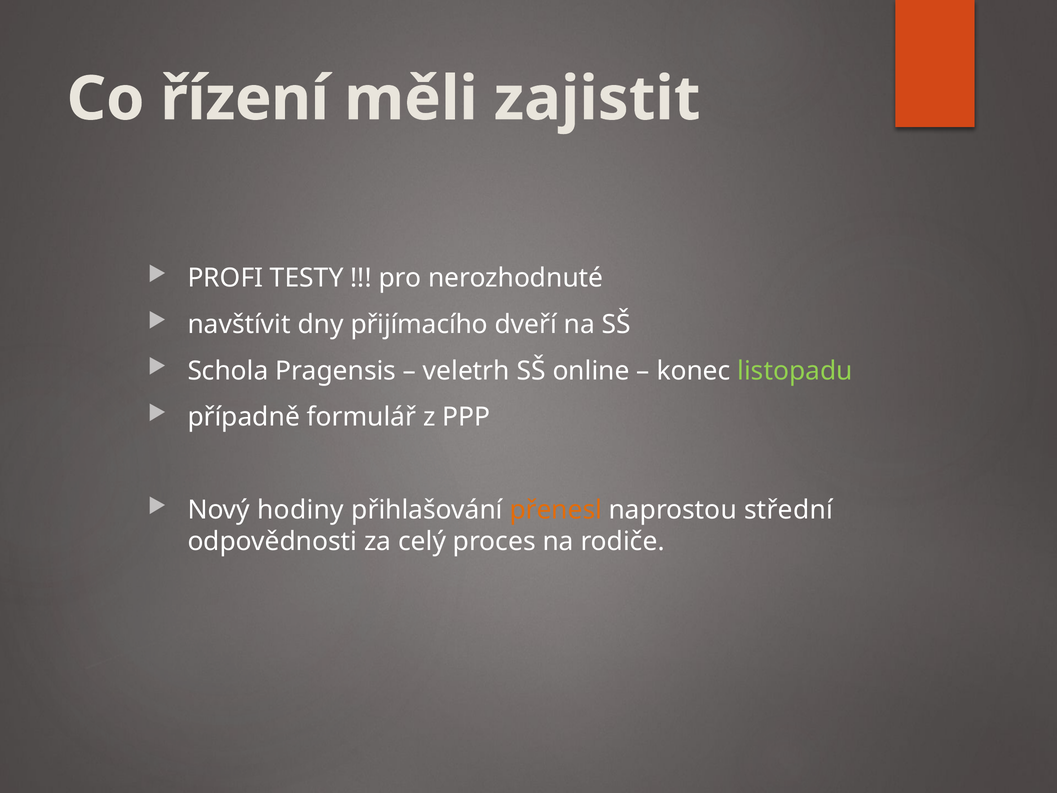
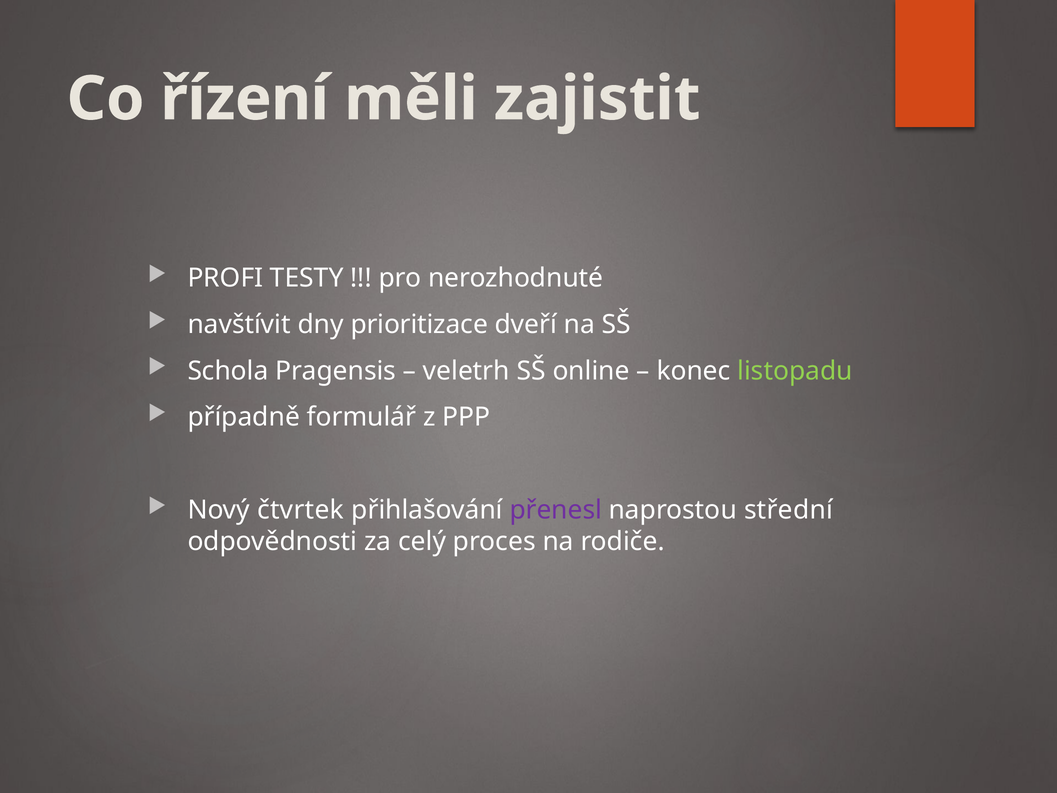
přijímacího: přijímacího -> prioritizace (419, 324)
hodiny: hodiny -> čtvrtek (301, 510)
přenesl colour: orange -> purple (556, 510)
